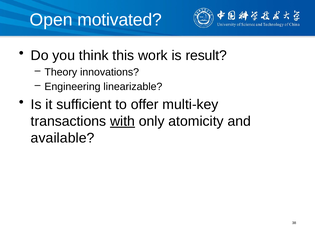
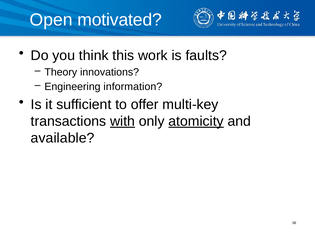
result: result -> faults (206, 56)
linearizable: linearizable -> information (133, 87)
atomicity underline: none -> present (196, 121)
